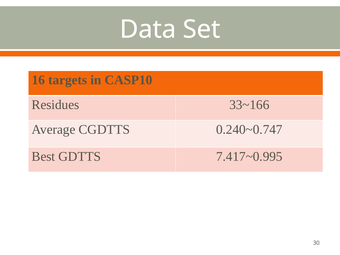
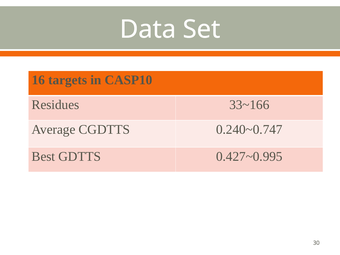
7.417~0.995: 7.417~0.995 -> 0.427~0.995 (249, 156)
